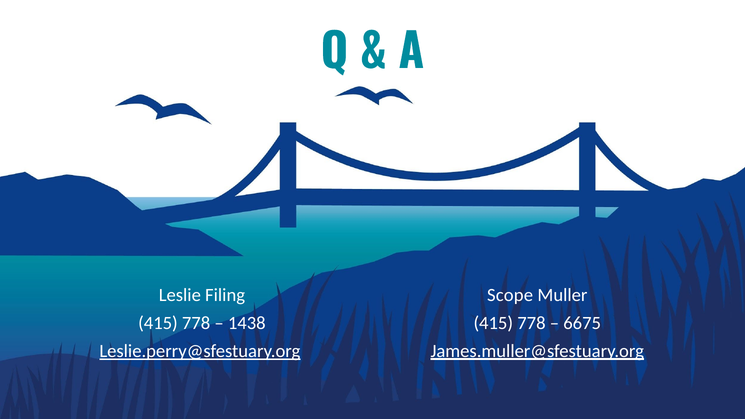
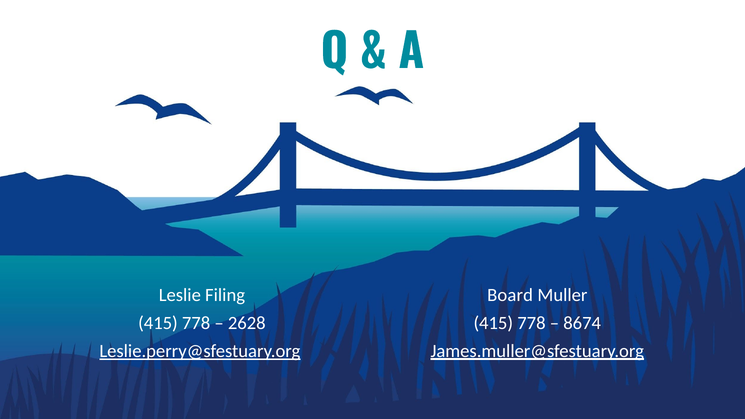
Scope: Scope -> Board (510, 295)
1438: 1438 -> 2628 (247, 323)
6675: 6675 -> 8674 (582, 323)
